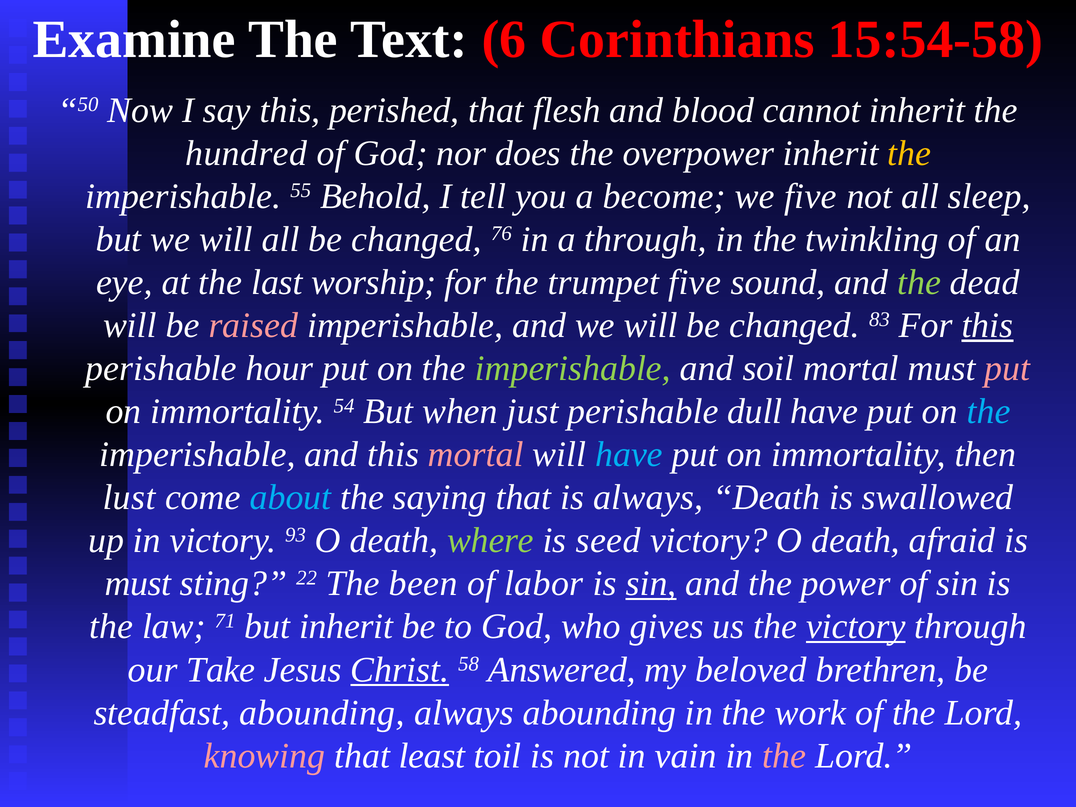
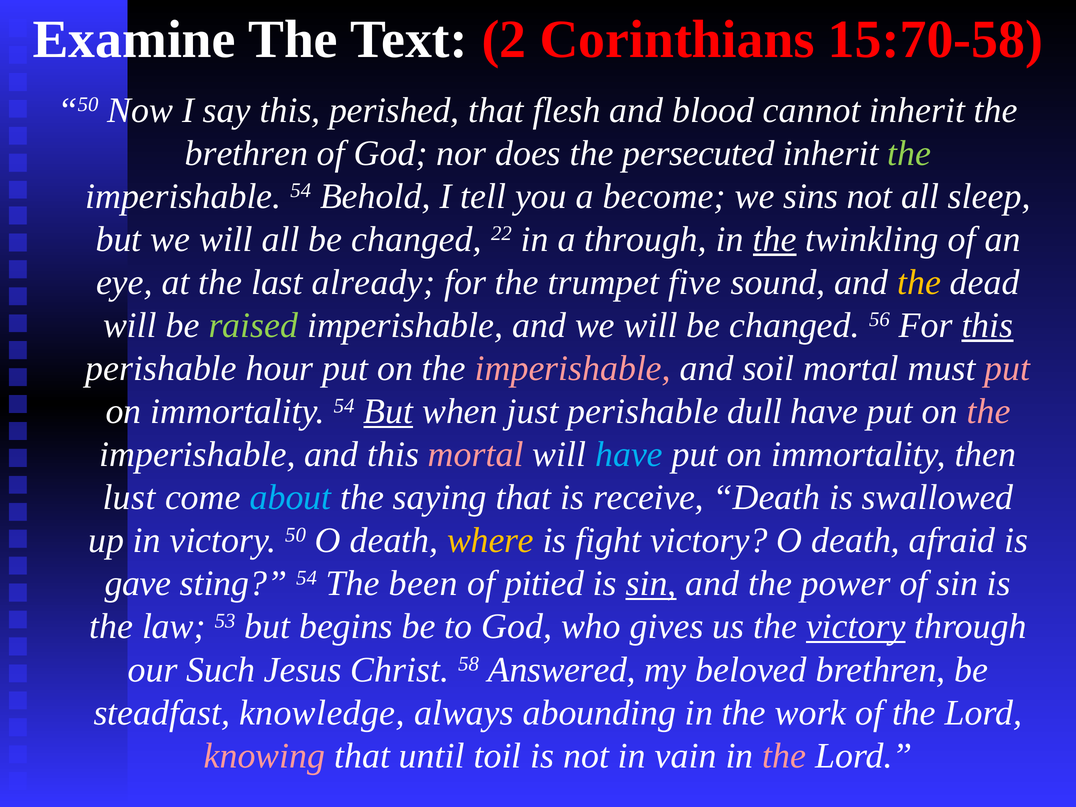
6: 6 -> 2 (504, 40)
15:54-58: 15:54-58 -> 15:70-58 (936, 40)
hundred: hundred -> brethren (246, 153)
overpower: overpower -> persecuted (698, 153)
the colour: yellow -> light green (909, 153)
imperishable 55: 55 -> 54 (301, 190)
we five: five -> sins (811, 196)
76: 76 -> 22 (501, 234)
the underline: none -> present (775, 239)
worship: worship -> already (373, 282)
the colour: light green -> yellow (919, 282)
raised colour: pink -> light green (253, 325)
83: 83 -> 56 (879, 320)
imperishable colour: light green -> pink (573, 368)
But underline: none -> present (388, 411)
the colour: light blue -> pink (989, 411)
is always: always -> receive (649, 498)
victory 93: 93 -> 50 (296, 535)
where colour: light green -> yellow (491, 541)
seed: seed -> fight (608, 541)
must: must -> gave (138, 584)
sting 22: 22 -> 54 (307, 578)
labor: labor -> pitied (544, 584)
71: 71 -> 53 (225, 621)
but inherit: inherit -> begins (346, 627)
Take: Take -> Such (221, 670)
Christ underline: present -> none (400, 670)
steadfast abounding: abounding -> knowledge (322, 713)
least: least -> until (432, 756)
